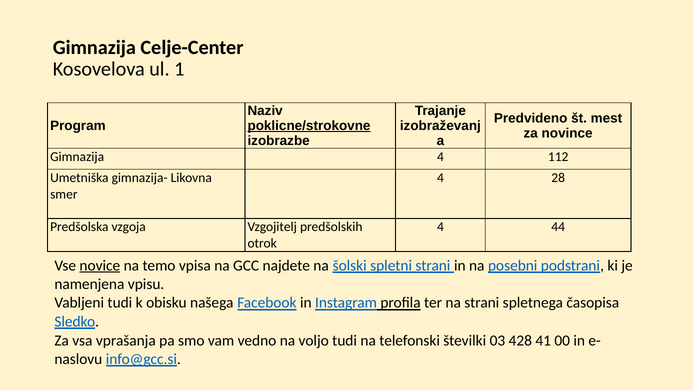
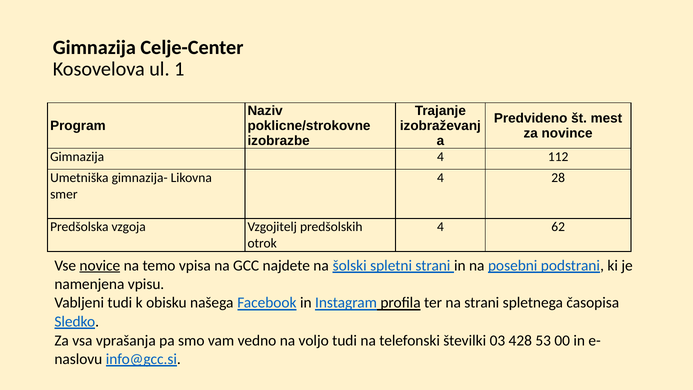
poklicne/strokovne underline: present -> none (309, 126)
44: 44 -> 62 (558, 227)
41: 41 -> 53 (543, 340)
